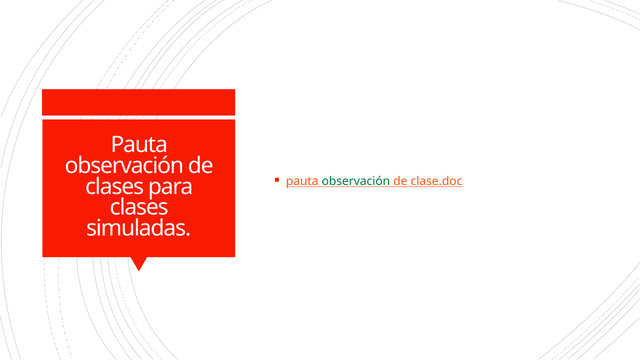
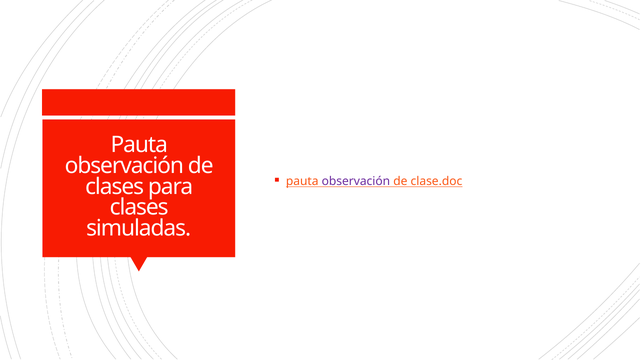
observación colour: green -> purple (356, 182)
